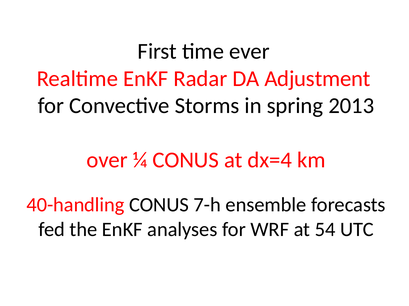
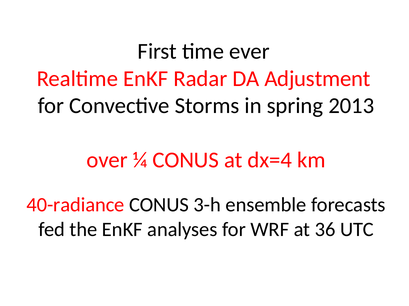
40-handling: 40-handling -> 40-radiance (76, 205)
7-h: 7-h -> 3-h (207, 205)
54: 54 -> 36 (325, 230)
